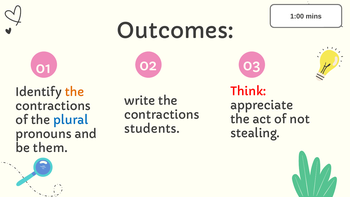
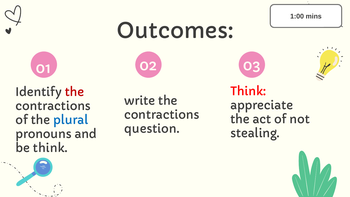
the colour: orange -> red (75, 92)
students: students -> question (152, 129)
be them: them -> think (50, 148)
